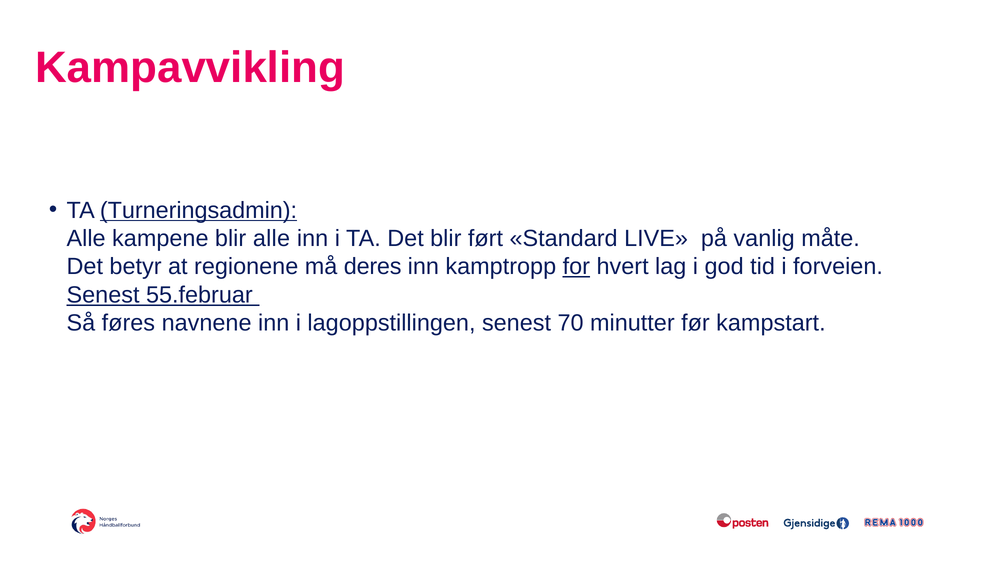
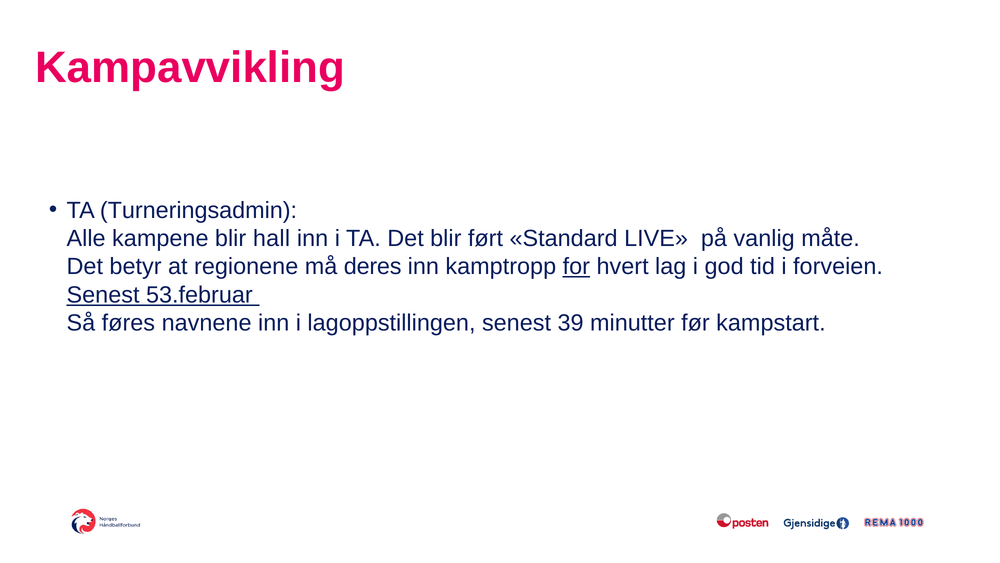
Turneringsadmin underline: present -> none (198, 210)
blir alle: alle -> hall (272, 238)
55.februar: 55.februar -> 53.februar (199, 295)
70: 70 -> 39 (571, 323)
